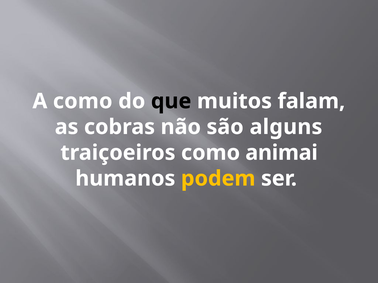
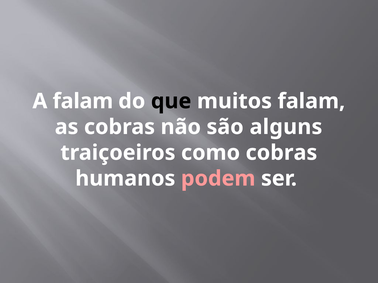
A como: como -> falam (83, 101)
como animai: animai -> cobras (281, 153)
podem colour: yellow -> pink (218, 179)
